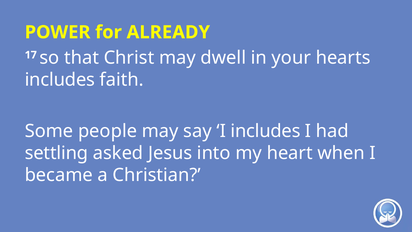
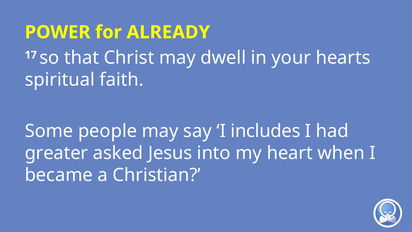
includes: includes -> spiritual (60, 80)
settling: settling -> greater (56, 153)
